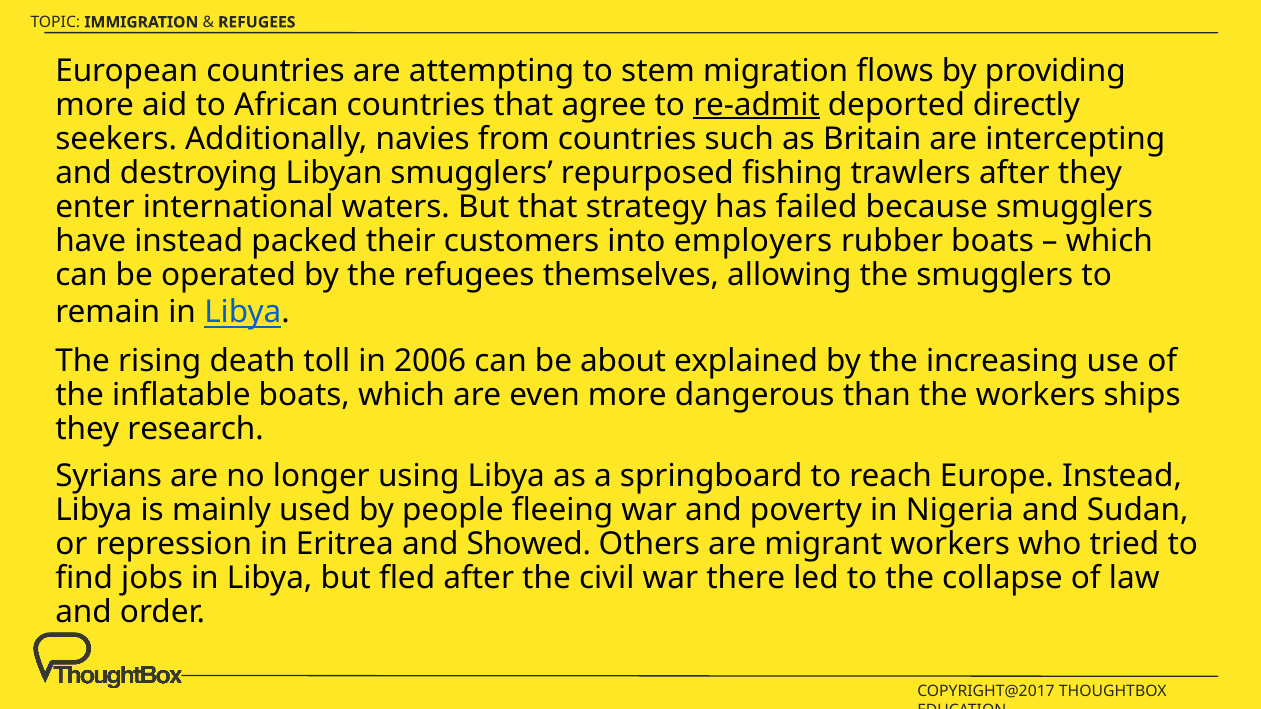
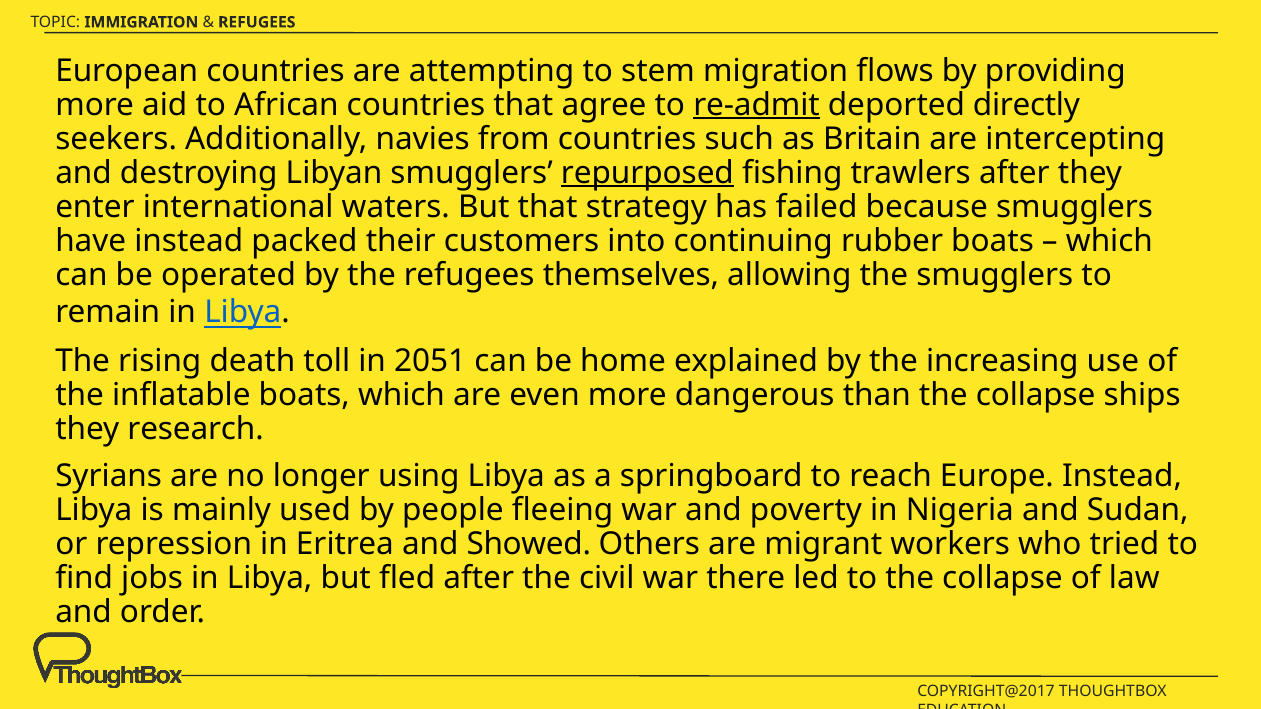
repurposed underline: none -> present (647, 173)
employers: employers -> continuing (753, 241)
2006: 2006 -> 2051 (430, 361)
about: about -> home (623, 361)
than the workers: workers -> collapse (1036, 395)
